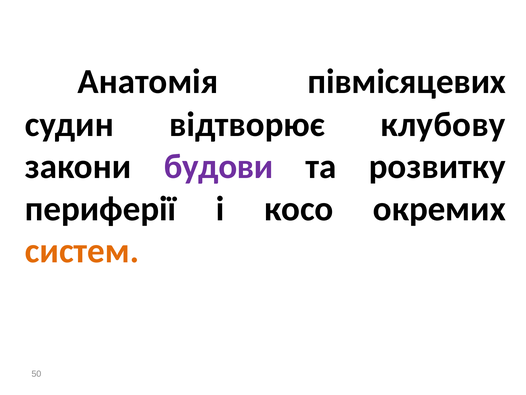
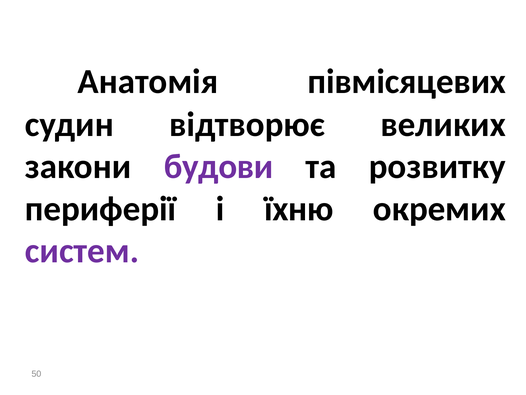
клубову: клубову -> великих (443, 124)
косо: косо -> їхню (299, 209)
систем colour: orange -> purple (82, 251)
